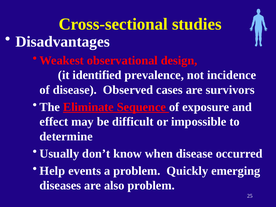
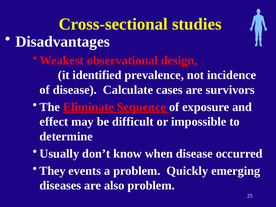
Observed: Observed -> Calculate (128, 90)
Help: Help -> They (52, 171)
